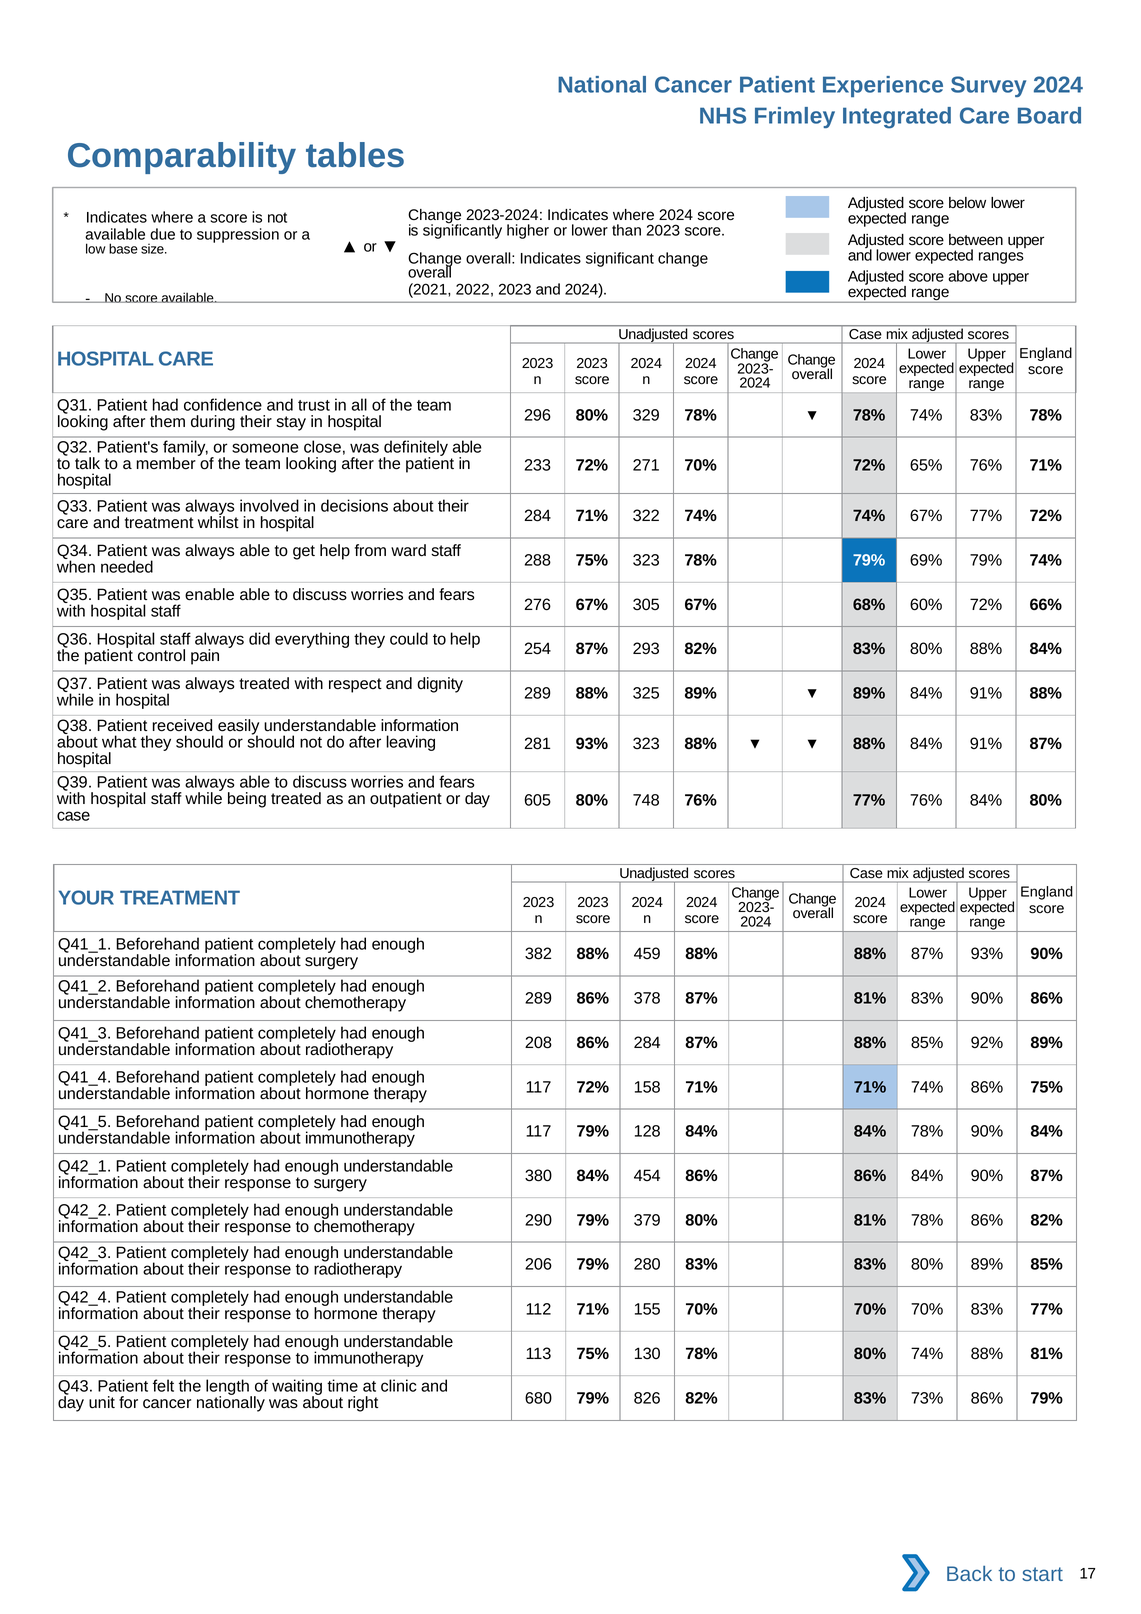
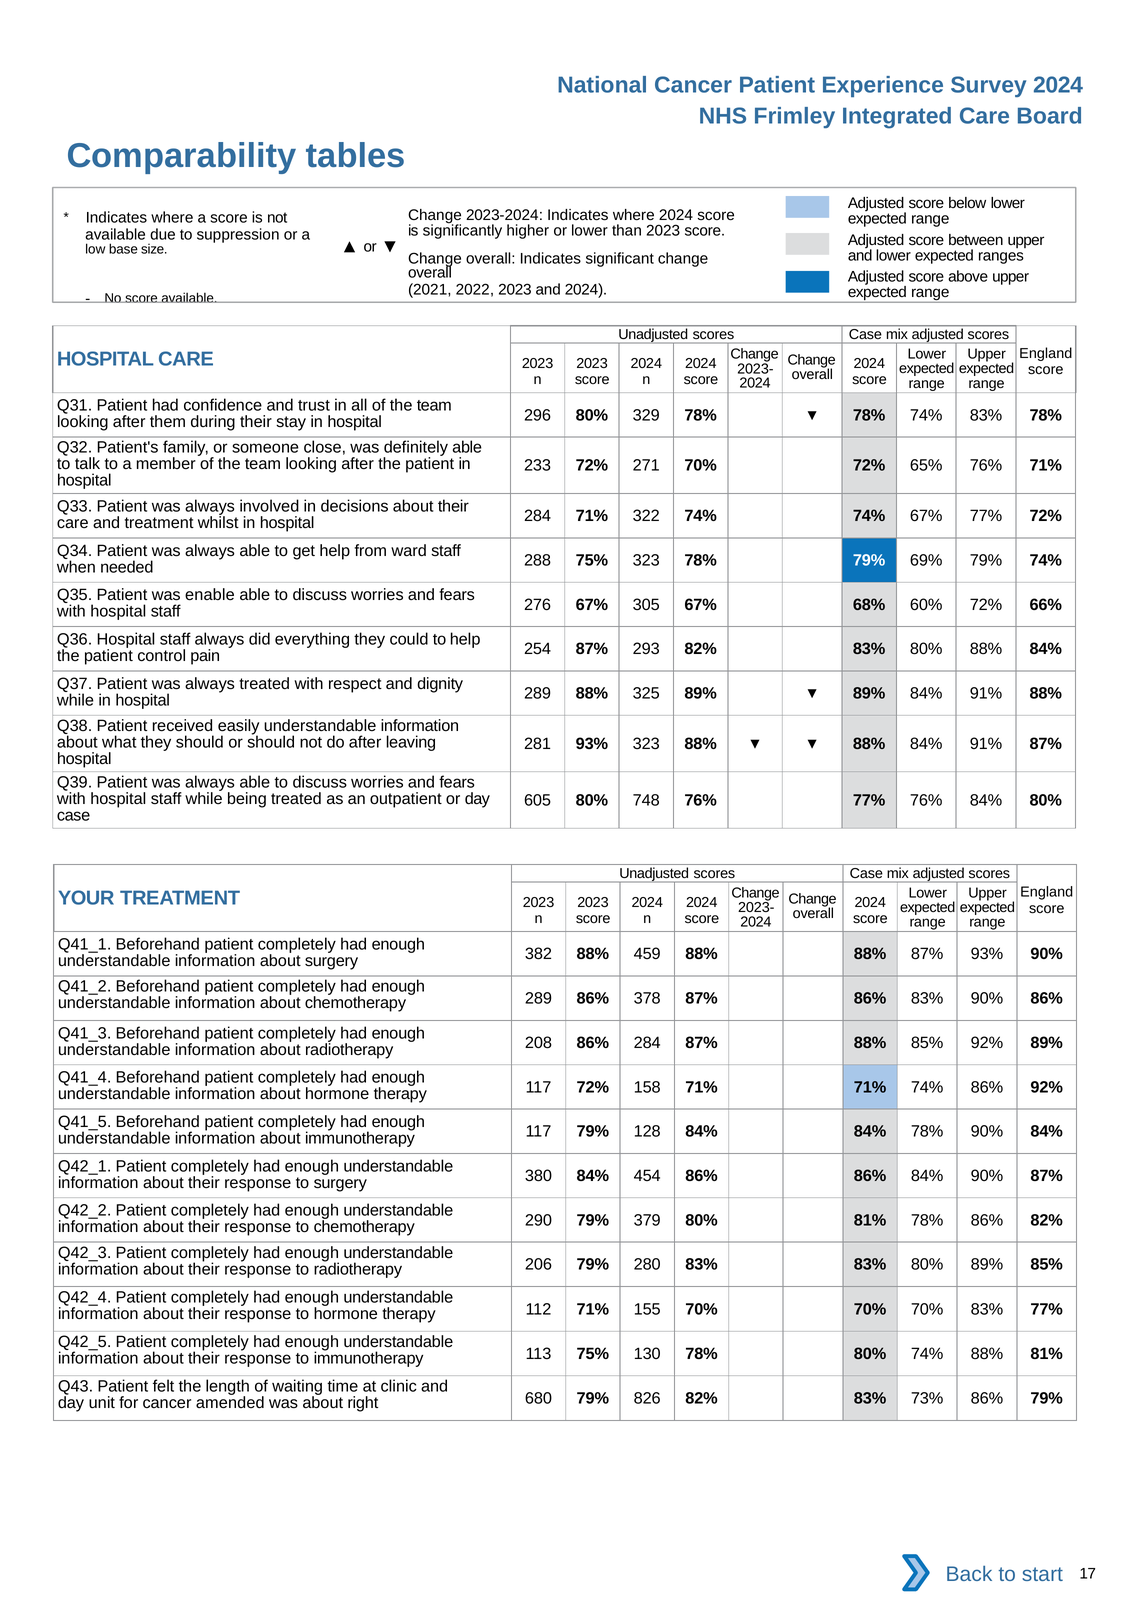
87% 81%: 81% -> 86% (870, 999)
86% 75%: 75% -> 92% (1047, 1088)
nationally: nationally -> amended (230, 1403)
